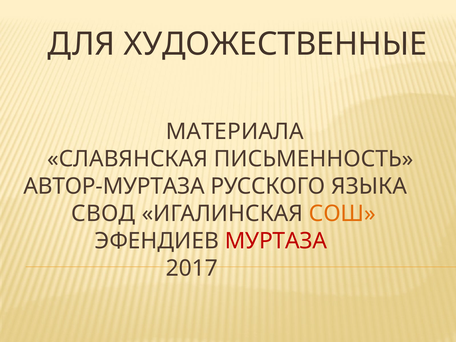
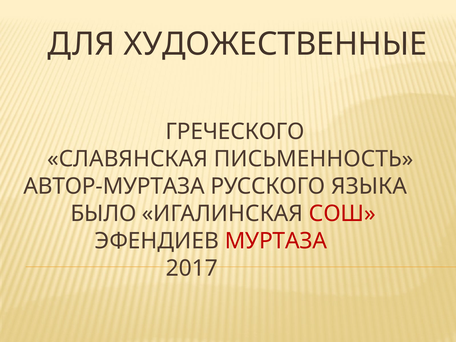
МАТЕРИАЛА: МАТЕРИАЛА -> ГРЕЧЕСКОГО (235, 132)
СВОД: СВОД -> БЫЛО (103, 214)
СОШ colour: orange -> red (342, 214)
